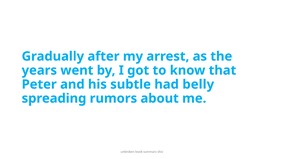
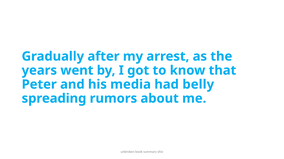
subtle: subtle -> media (131, 85)
